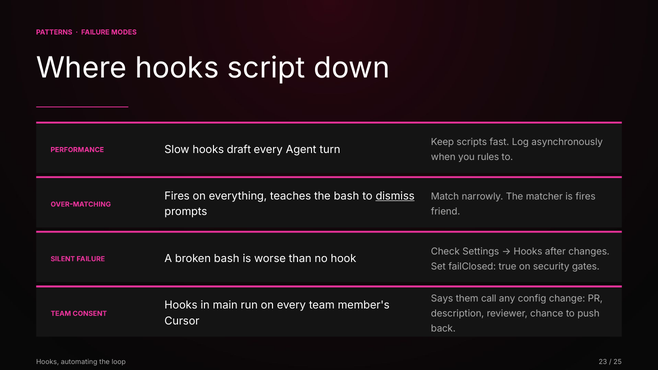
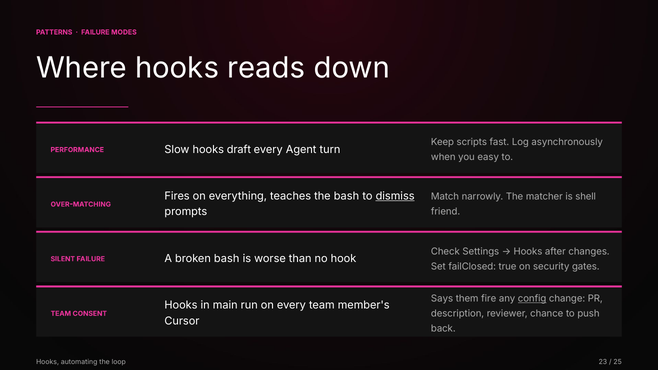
script: script -> reads (266, 68)
rules: rules -> easy (488, 157)
is fires: fires -> shell (586, 197)
call: call -> fire (489, 299)
config underline: none -> present (532, 299)
